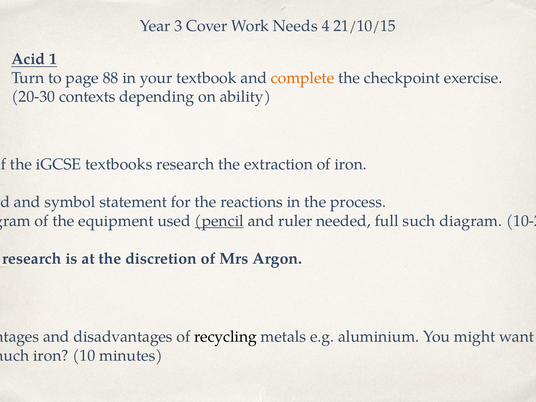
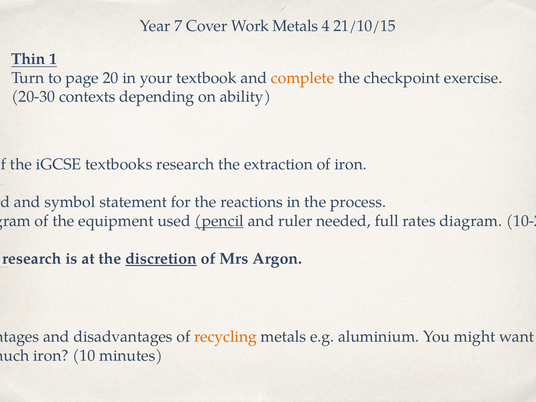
Year 3: 3 -> 7 (178, 26)
Work Needs: Needs -> Metals (295, 26)
Acid: Acid -> Thin (28, 59)
88: 88 -> 20 (111, 78)
such: such -> rates (419, 221)
discretion underline: none -> present (161, 259)
recycling colour: black -> orange (225, 337)
